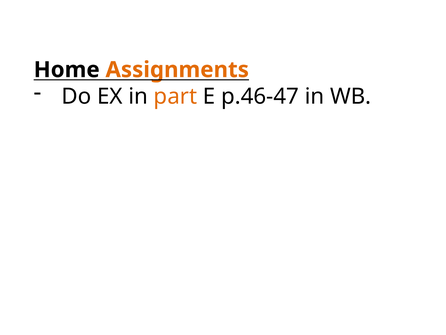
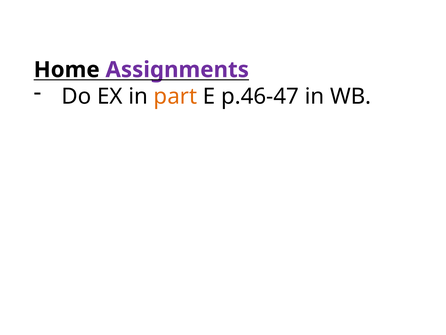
Assignments colour: orange -> purple (177, 70)
